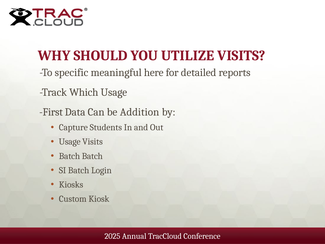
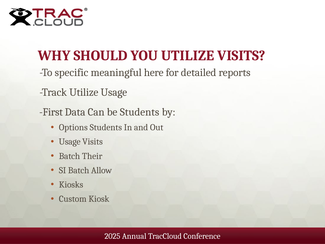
Track Which: Which -> Utilize (84, 92)
be Addition: Addition -> Students (140, 112)
Capture: Capture -> Options (73, 127)
Batch Batch: Batch -> Their (92, 156)
Login: Login -> Allow (102, 170)
